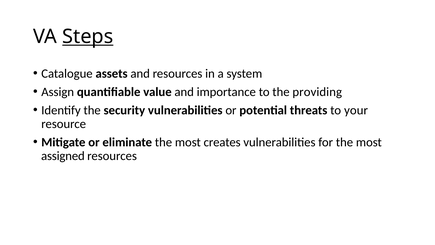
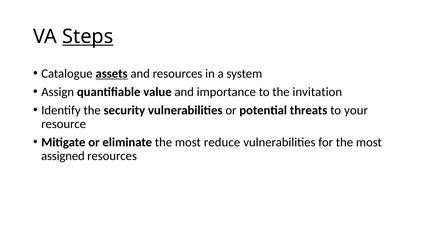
assets underline: none -> present (112, 74)
providing: providing -> invitation (317, 92)
creates: creates -> reduce (222, 142)
